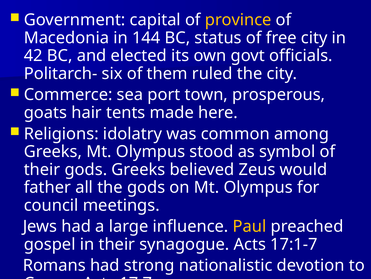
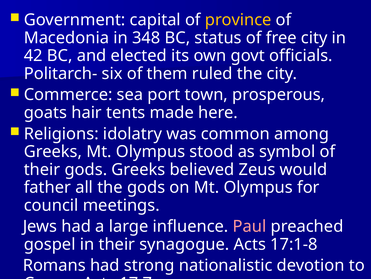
144: 144 -> 348 (146, 38)
Paul colour: yellow -> pink (250, 226)
17:1-7: 17:1-7 -> 17:1-8 (294, 244)
